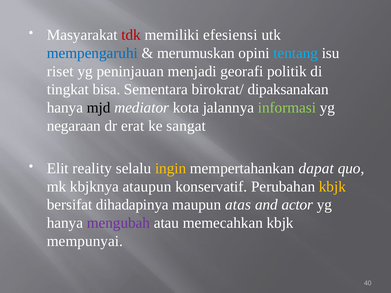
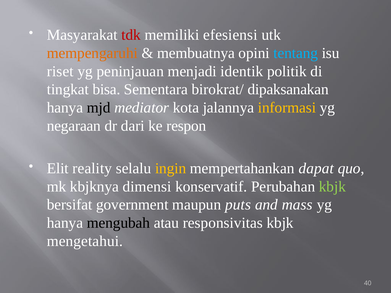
mempengaruhi colour: blue -> orange (92, 53)
merumuskan: merumuskan -> membuatnya (196, 53)
georafi: georafi -> identik (242, 71)
informasi colour: light green -> yellow (287, 108)
erat: erat -> dari (133, 126)
sangat: sangat -> respon (186, 126)
ataupun: ataupun -> dimensi (147, 187)
kbjk colour: yellow -> light green (332, 187)
dihadapinya: dihadapinya -> government (132, 205)
atas: atas -> puts (238, 205)
actor: actor -> mass (297, 205)
mengubah colour: purple -> black (118, 223)
memecahkan: memecahkan -> responsivitas (223, 223)
mempunyai: mempunyai -> mengetahui (85, 241)
